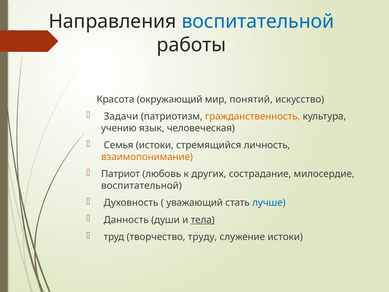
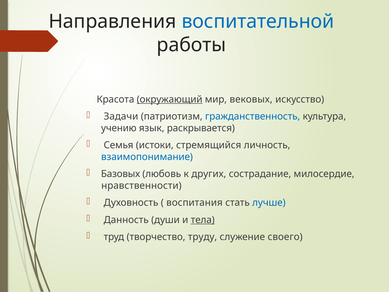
окружающий underline: none -> present (170, 99)
понятий: понятий -> вековых (251, 99)
гражданственность colour: orange -> blue (253, 116)
человеческая: человеческая -> раскрывается (201, 128)
взаимопонимание colour: orange -> blue (147, 157)
Патриот: Патриот -> Базовых (121, 174)
воспитательной: воспитательной -> нравственности (141, 185)
уважающий: уважающий -> воспитания (194, 203)
служение истоки: истоки -> своего (285, 237)
